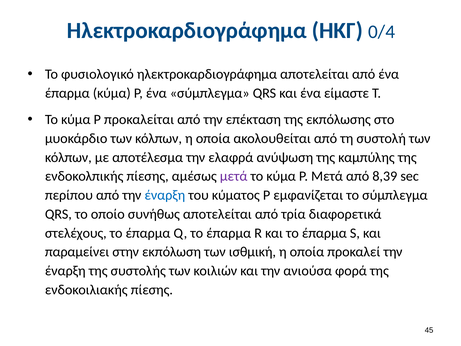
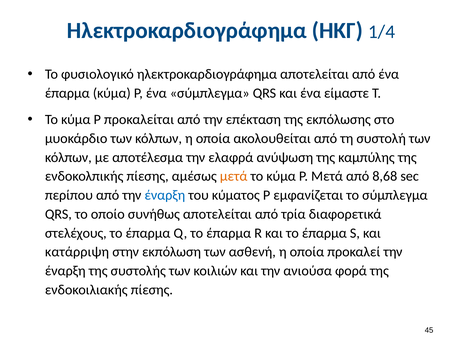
0/4: 0/4 -> 1/4 (382, 32)
μετά colour: purple -> orange (234, 176)
8,39: 8,39 -> 8,68 (385, 176)
παραμείνει: παραμείνει -> κατάρριψη (77, 252)
ισθμική: ισθμική -> ασθενή (252, 252)
